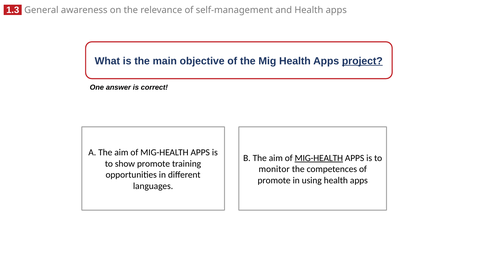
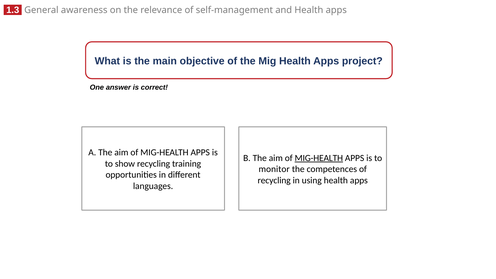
project underline: present -> none (362, 61)
show promote: promote -> recycling (154, 164)
promote: promote -> recycling (274, 180)
